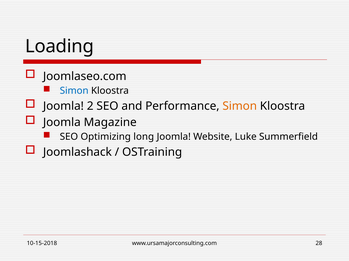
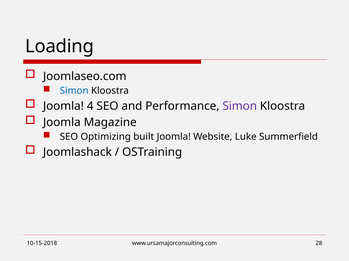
2: 2 -> 4 (90, 106)
Simon colour: orange -> purple (240, 106)
long: long -> built (144, 137)
